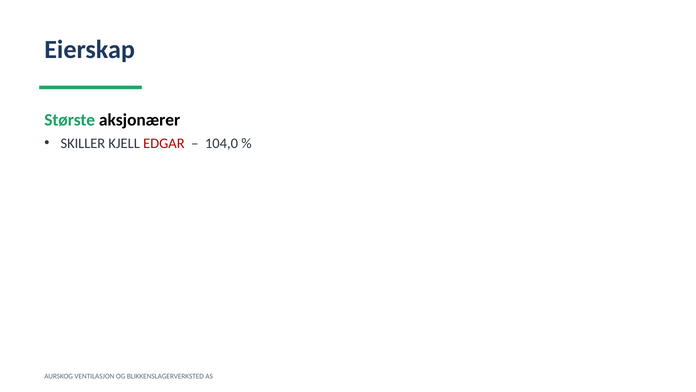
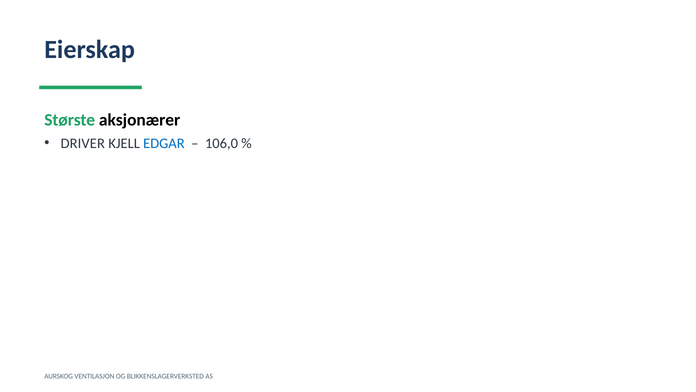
SKILLER: SKILLER -> DRIVER (83, 143)
EDGAR colour: red -> blue (164, 143)
104,0: 104,0 -> 106,0 (221, 143)
